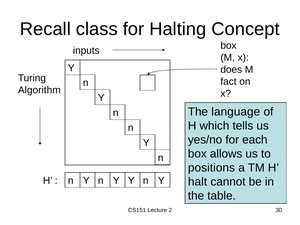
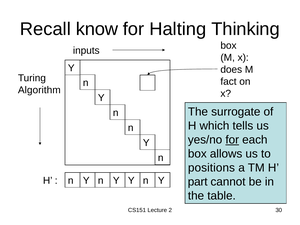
class: class -> know (97, 29)
Concept: Concept -> Thinking (246, 29)
language: language -> surrogate (236, 112)
for underline: none -> present (232, 140)
halt: halt -> part (198, 182)
